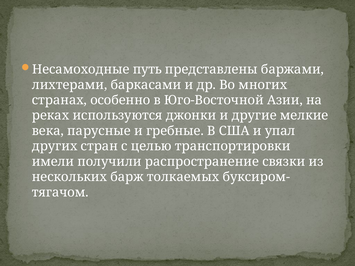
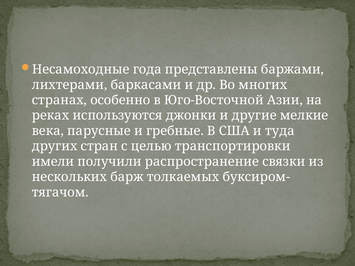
путь: путь -> года (147, 69)
упал: упал -> туда (280, 131)
